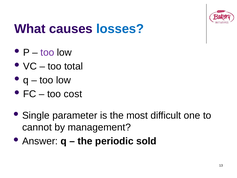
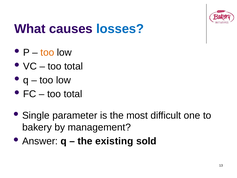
too colour: purple -> orange (47, 52)
cost: cost -> total (73, 94)
cannot: cannot -> bakery (37, 127)
periodic: periodic -> existing (114, 141)
